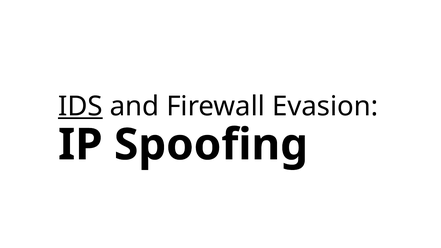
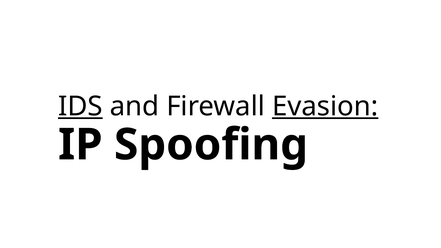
Evasion underline: none -> present (325, 106)
